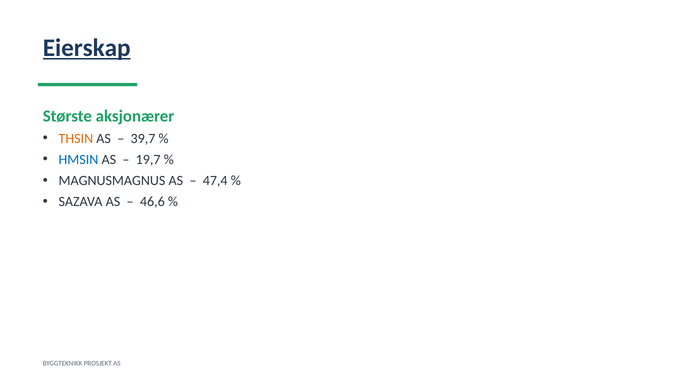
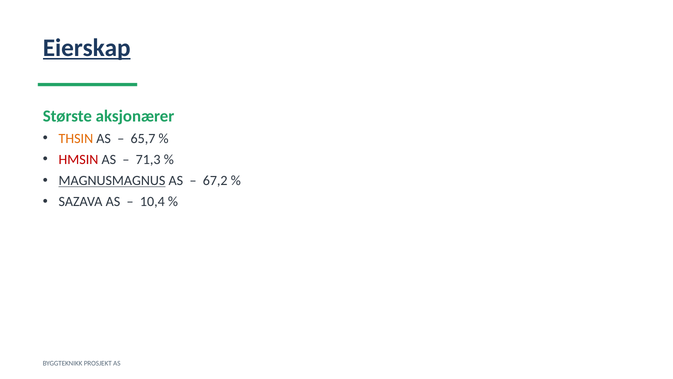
39,7: 39,7 -> 65,7 (143, 138)
HMSIN colour: blue -> red (78, 159)
19,7: 19,7 -> 71,3 (148, 159)
MAGNUSMAGNUS underline: none -> present (112, 180)
47,4: 47,4 -> 67,2 (215, 180)
46,6: 46,6 -> 10,4 (152, 202)
